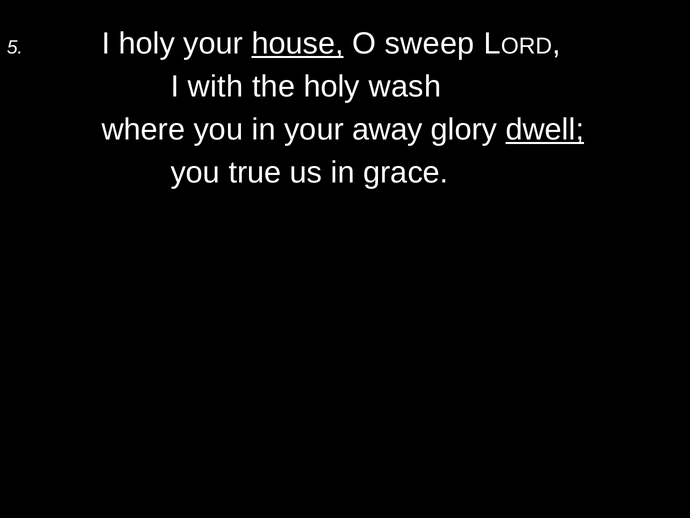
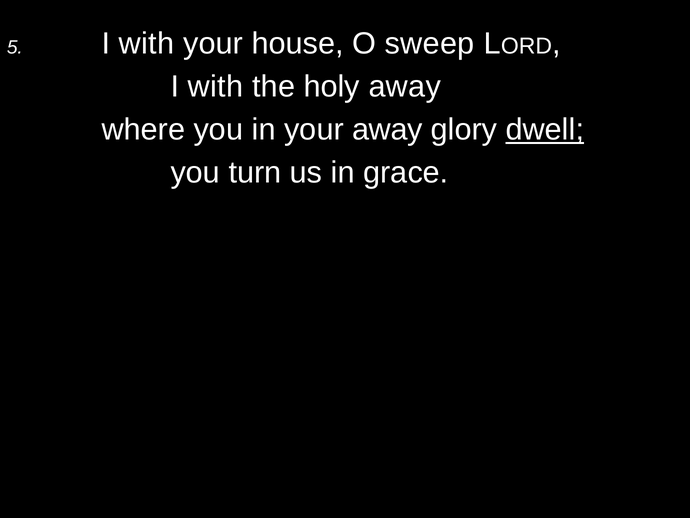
5 I holy: holy -> with (147, 44)
house underline: present -> none (298, 44)
holy wash: wash -> away (405, 87)
true: true -> turn (255, 172)
